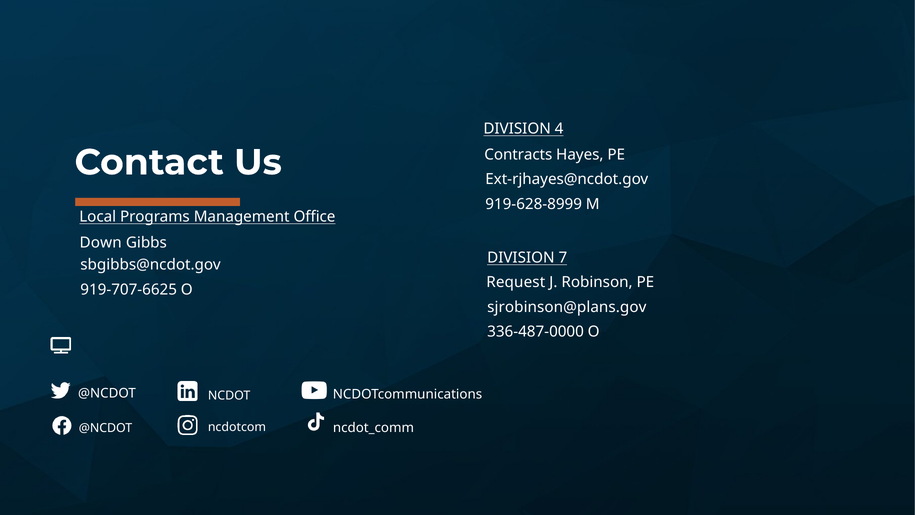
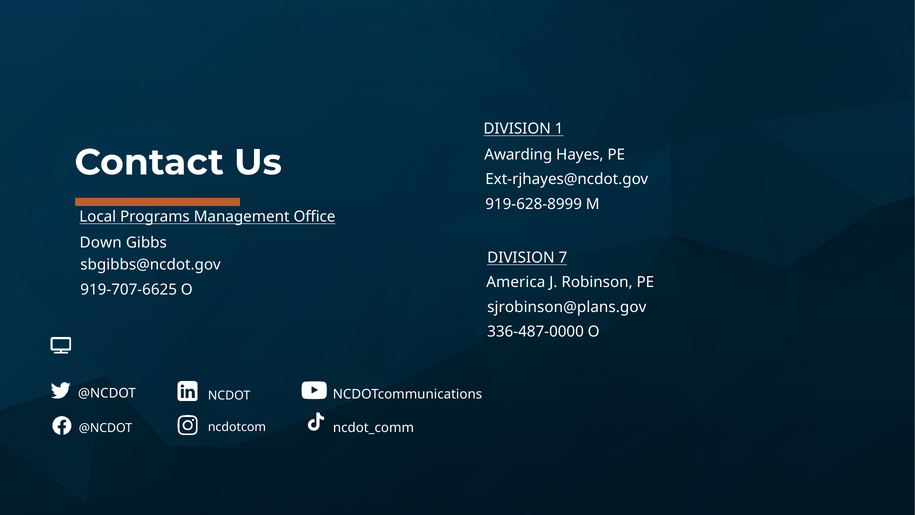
4: 4 -> 1 (559, 129)
Contracts: Contracts -> Awarding (518, 154)
Request: Request -> America (516, 282)
